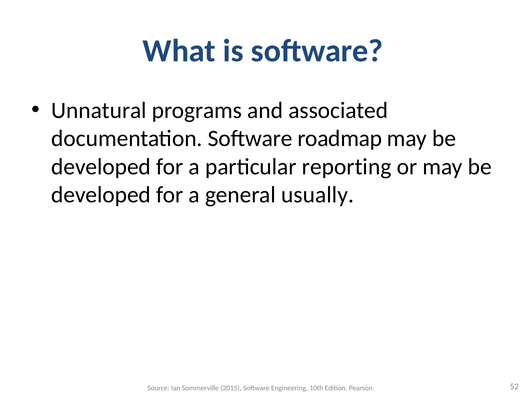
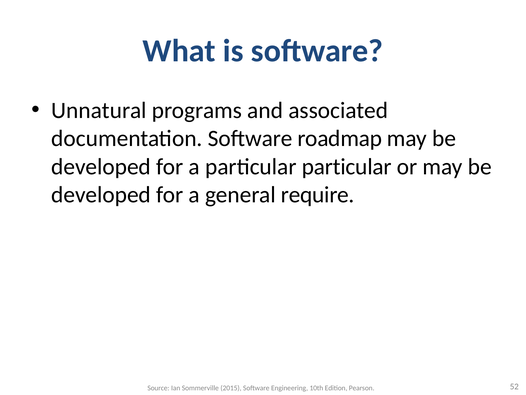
particular reporting: reporting -> particular (347, 166)
usually: usually -> require (318, 195)
